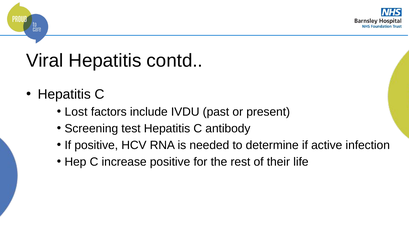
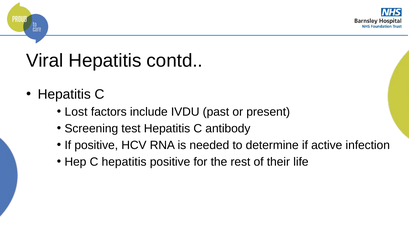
C increase: increase -> hepatitis (124, 162)
